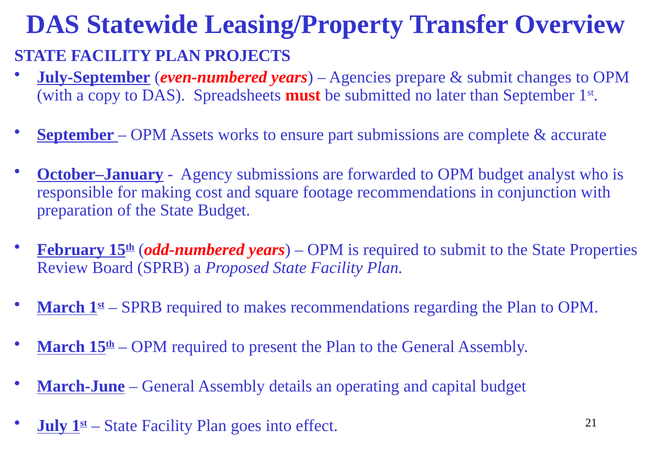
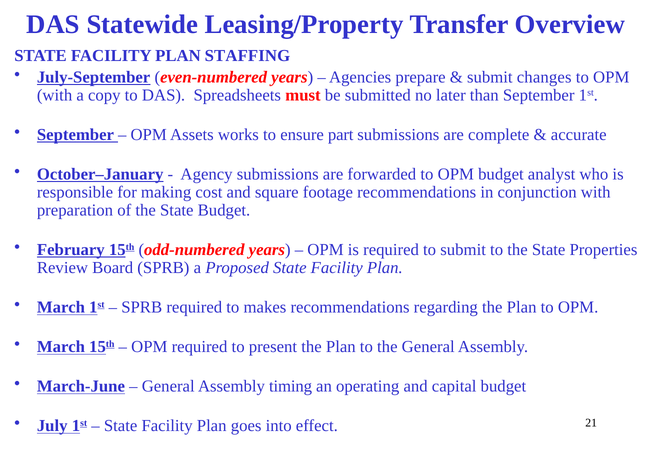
PROJECTS: PROJECTS -> STAFFING (247, 56)
details: details -> timing (291, 386)
